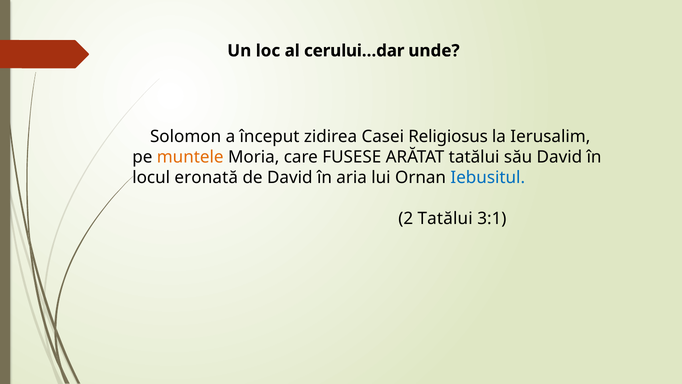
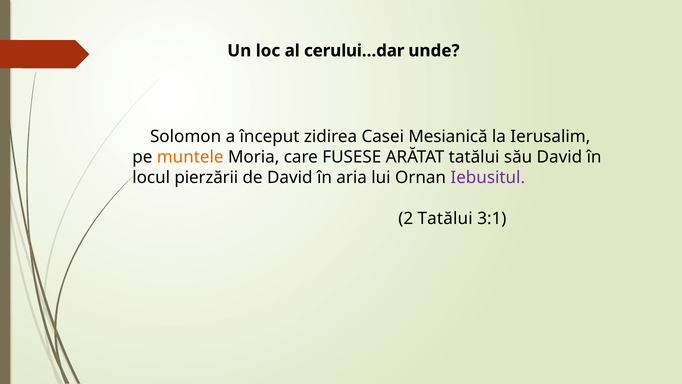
Religiosus: Religiosus -> Mesianică (448, 136)
eronată: eronată -> pierzării (206, 177)
Iebusitul colour: blue -> purple (488, 177)
